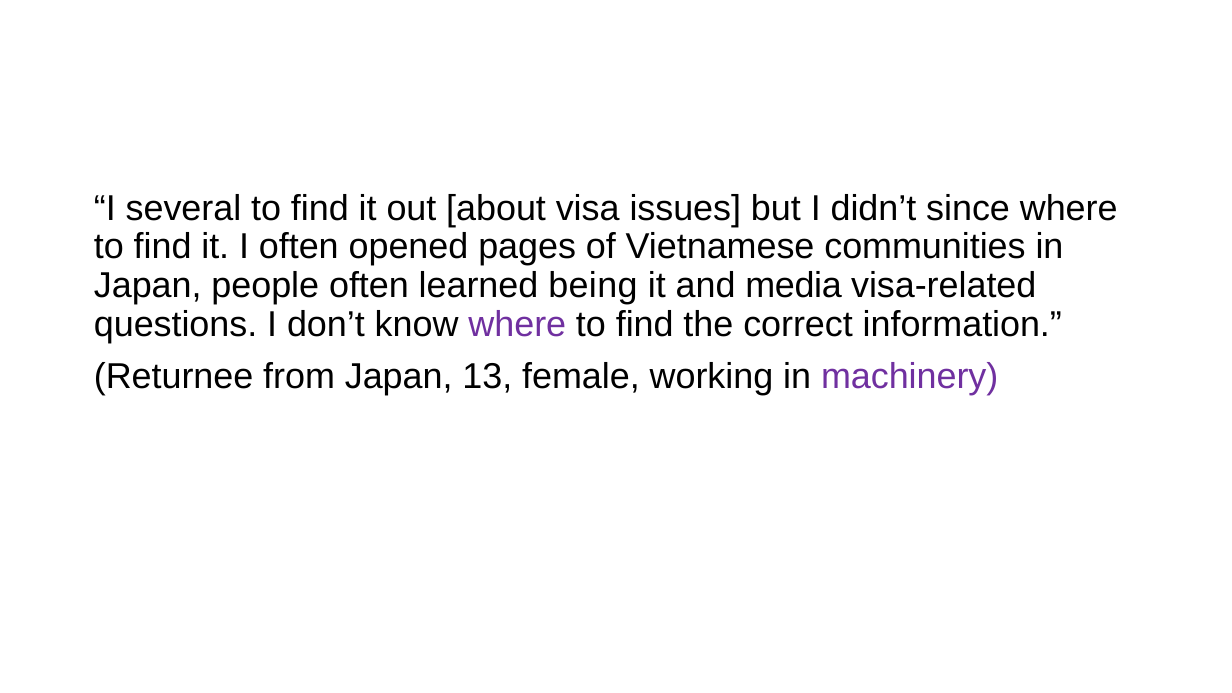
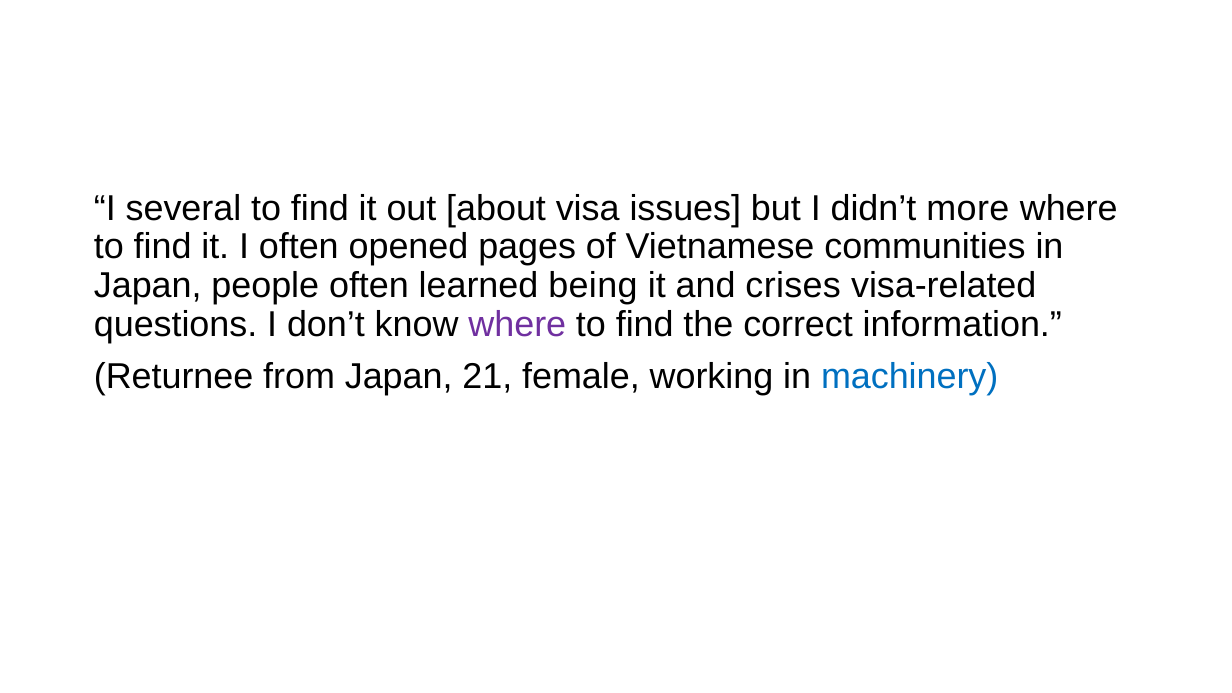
since: since -> more (968, 208)
media: media -> crises (793, 286)
13: 13 -> 21 (487, 376)
machinery colour: purple -> blue (910, 376)
